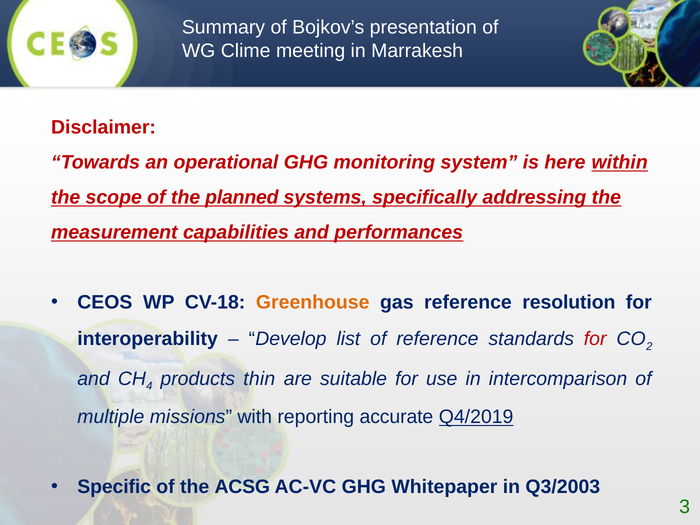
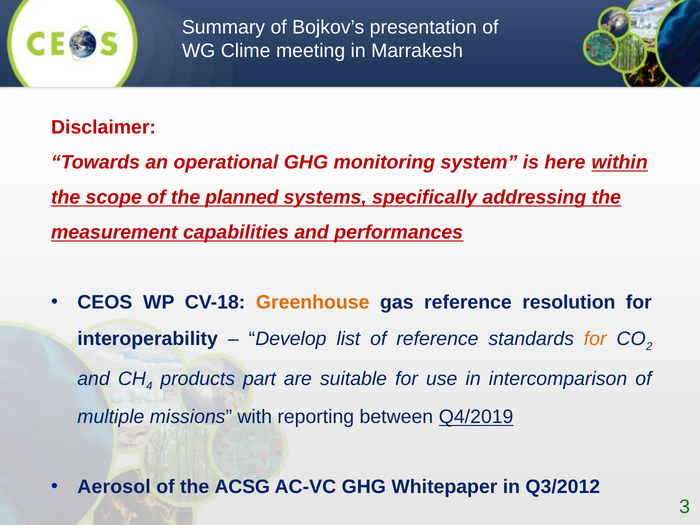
for colour: red -> orange (595, 339)
thin: thin -> part (260, 379)
accurate: accurate -> between (396, 417)
Specific: Specific -> Aerosol (114, 487)
Q3/2003: Q3/2003 -> Q3/2012 (563, 487)
